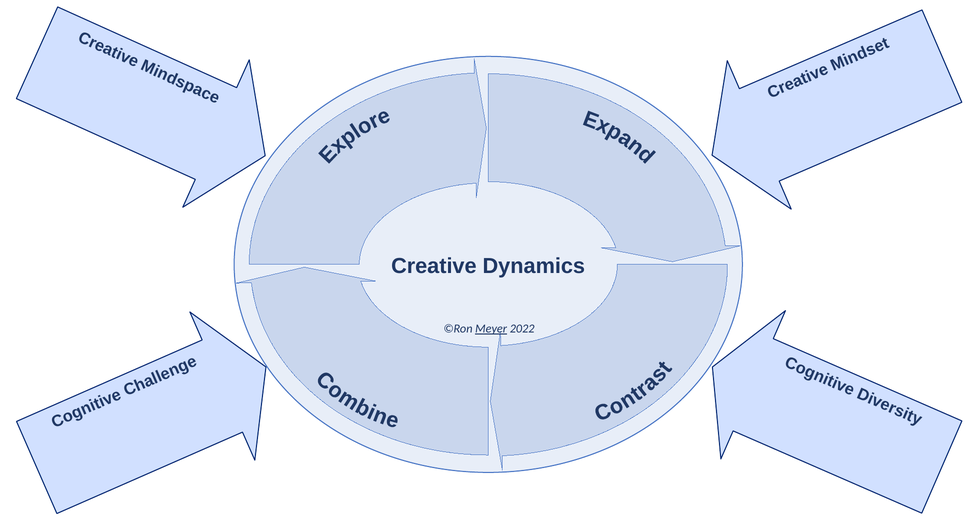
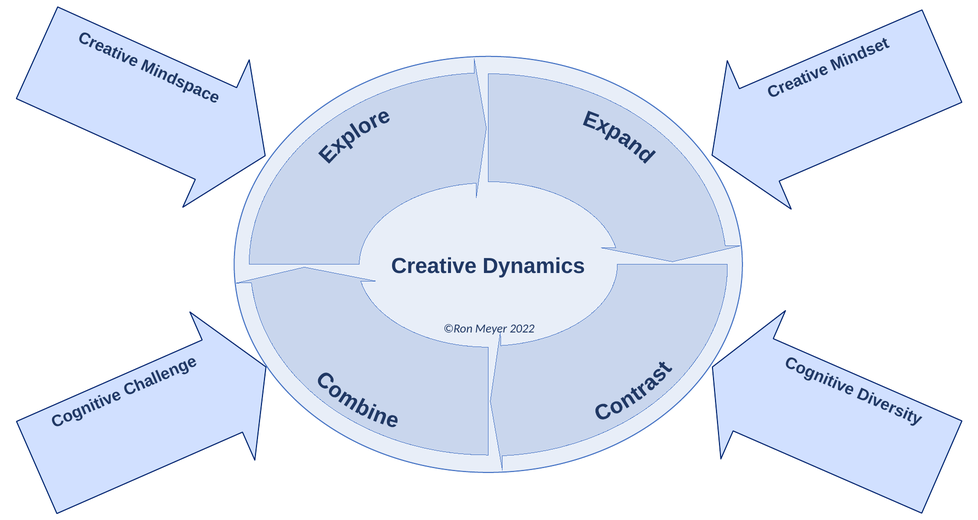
Meyer underline: present -> none (491, 329)
